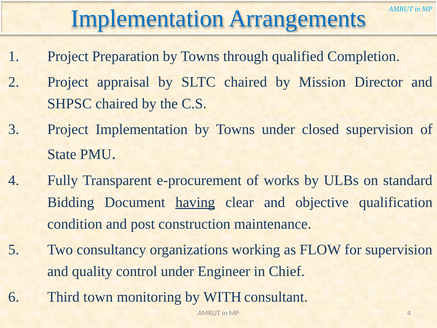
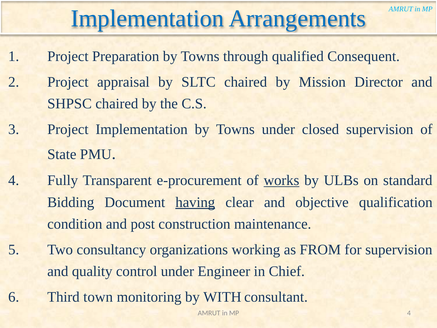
Completion: Completion -> Consequent (364, 56)
works underline: none -> present (281, 180)
FLOW: FLOW -> FROM (320, 249)
